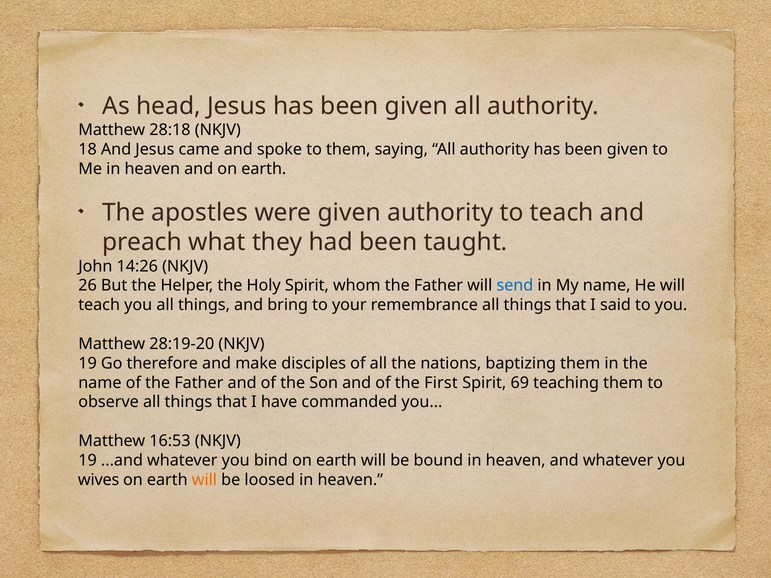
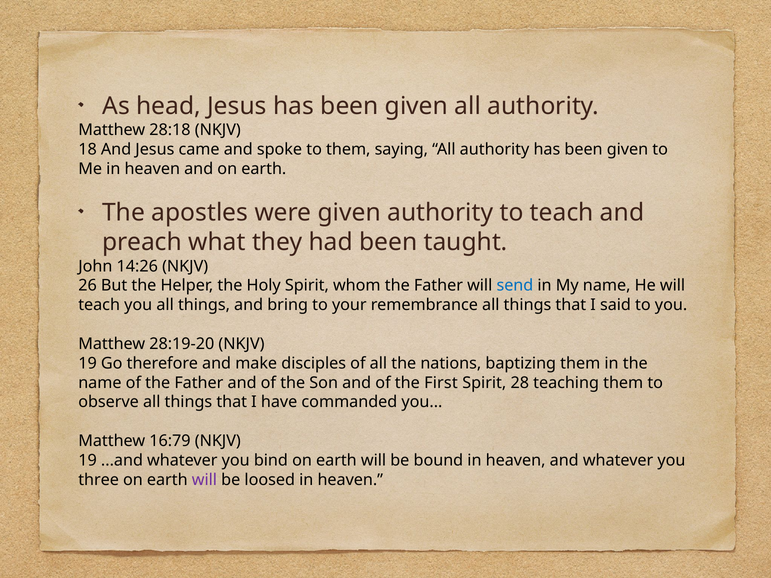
69: 69 -> 28 (520, 383)
16:53: 16:53 -> 16:79 (170, 441)
wives: wives -> three (99, 480)
will colour: orange -> purple (204, 480)
